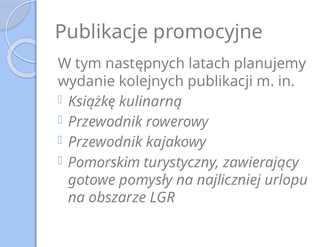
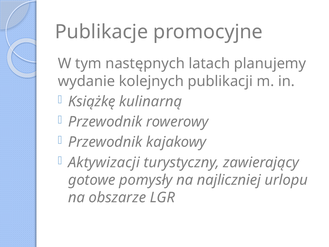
Pomorskim: Pomorskim -> Aktywizacji (104, 162)
